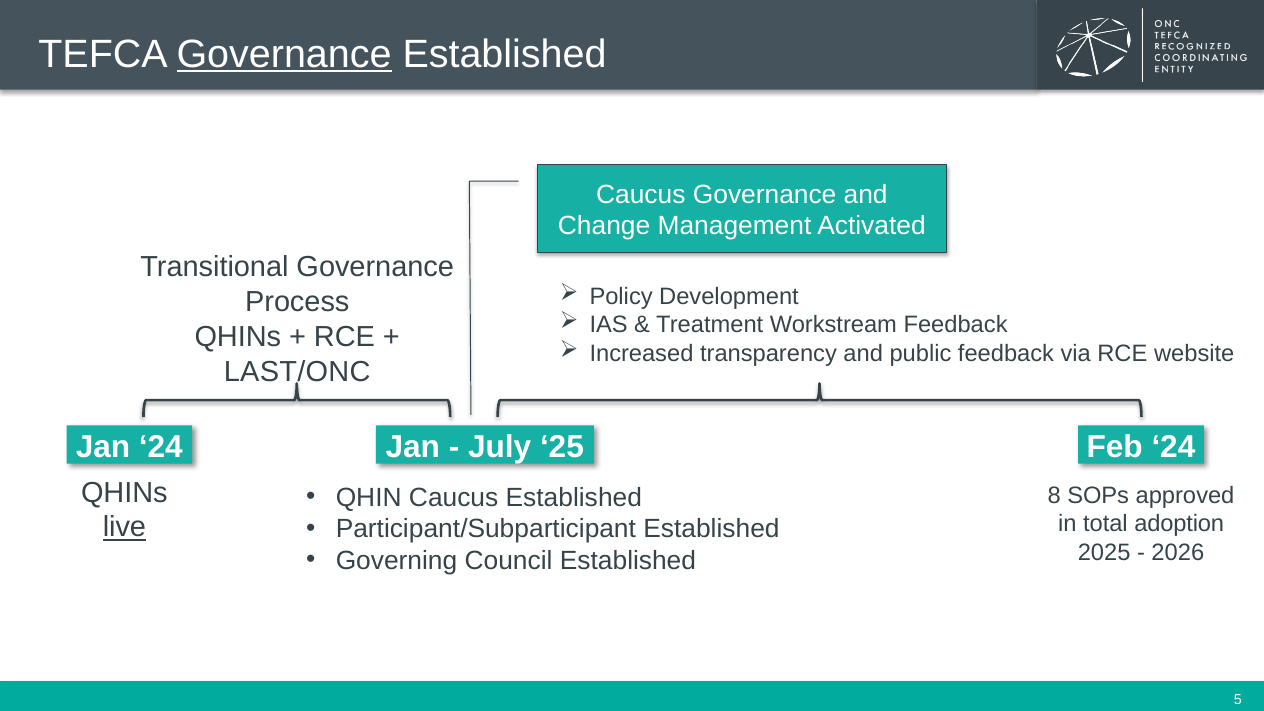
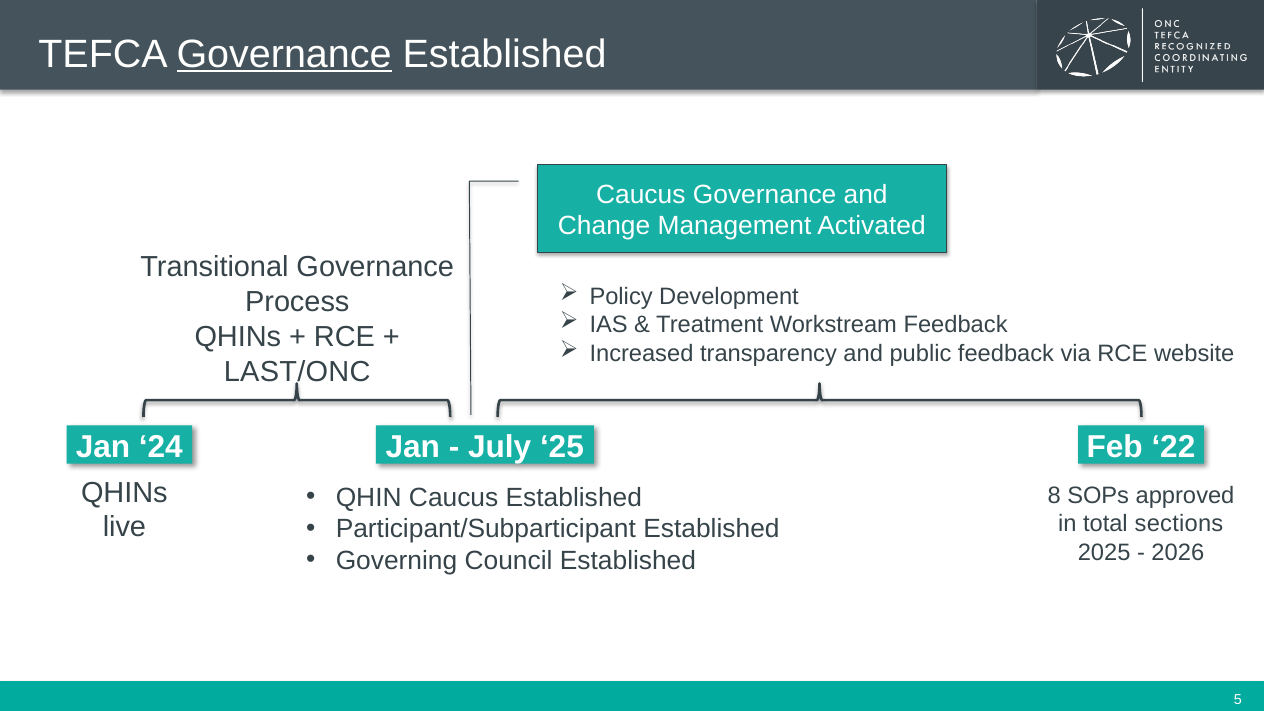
Feb 24: 24 -> 22 (1173, 447)
adoption: adoption -> sections (1179, 524)
live underline: present -> none (124, 527)
